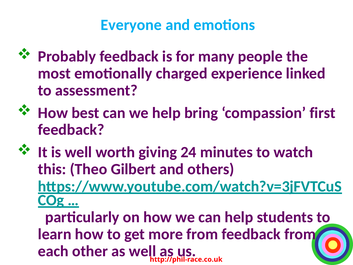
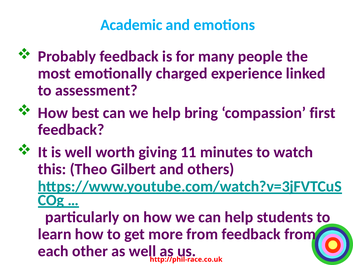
Everyone: Everyone -> Academic (131, 25)
24: 24 -> 11 (188, 152)
